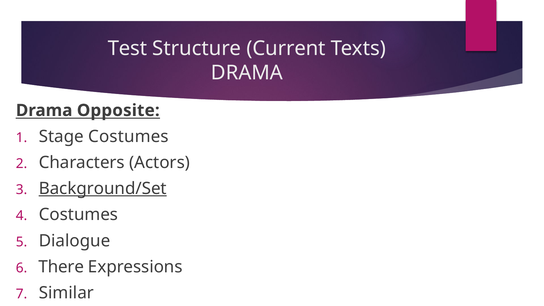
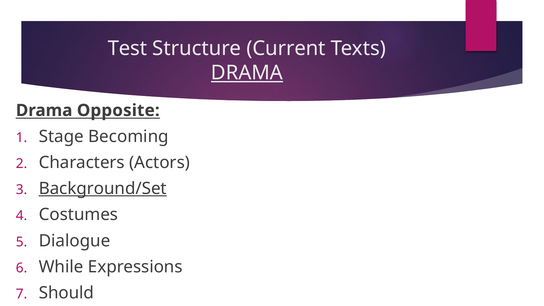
DRAMA underline: none -> present (247, 73)
Stage Costumes: Costumes -> Becoming (128, 136)
There: There -> While (61, 267)
Similar: Similar -> Should (66, 293)
